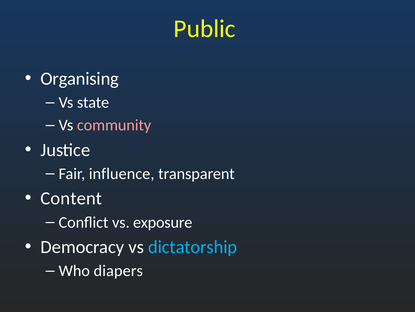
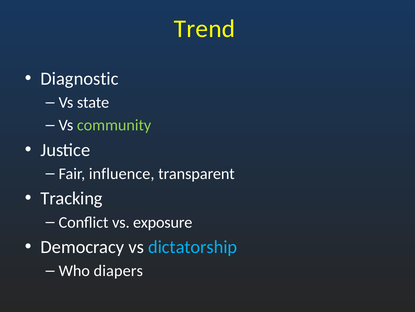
Public: Public -> Trend (205, 29)
Organising: Organising -> Diagnostic (80, 79)
community colour: pink -> light green (114, 125)
Content: Content -> Tracking (72, 198)
